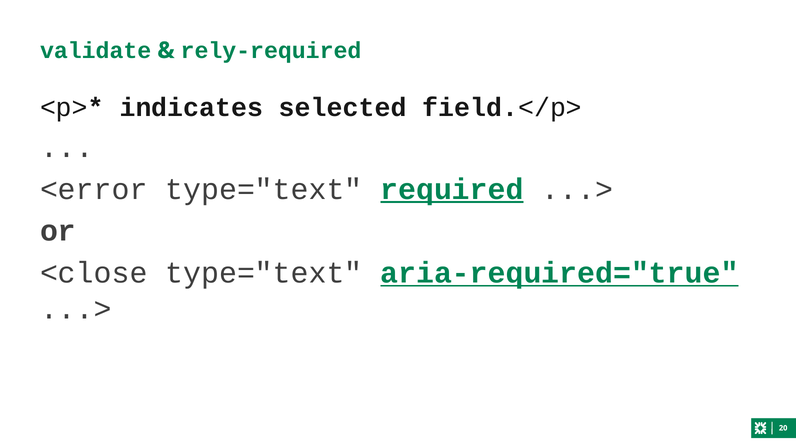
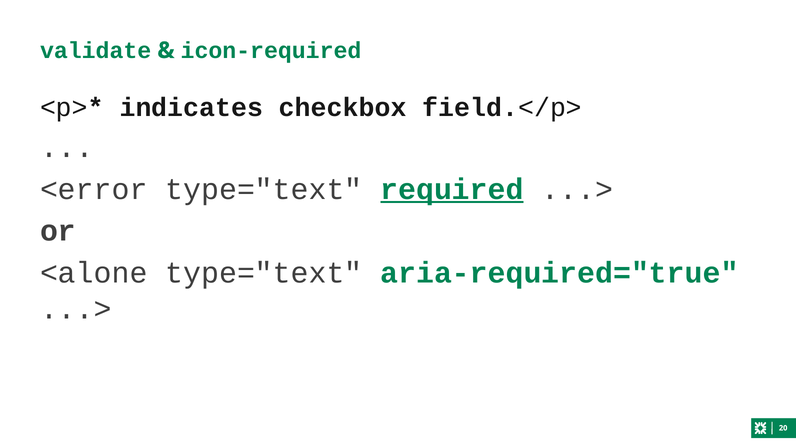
rely-required: rely-required -> icon-required (271, 50)
selected: selected -> checkbox (343, 107)
<close: <close -> <alone (94, 273)
aria-required="true underline: present -> none (559, 273)
